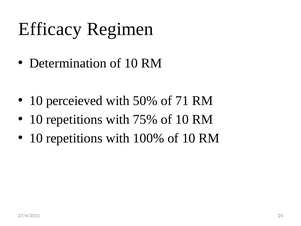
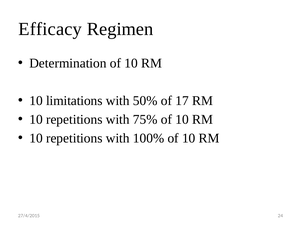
perceieved: perceieved -> limitations (74, 101)
71: 71 -> 17 (182, 101)
